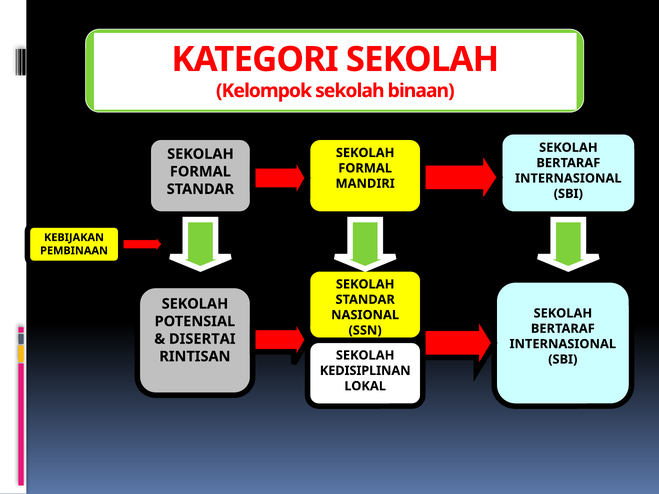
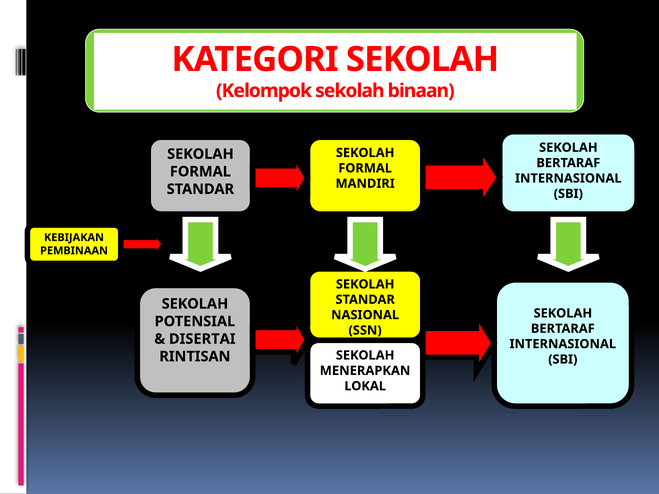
KEDISIPLINAN: KEDISIPLINAN -> MENERAPKAN (365, 371)
